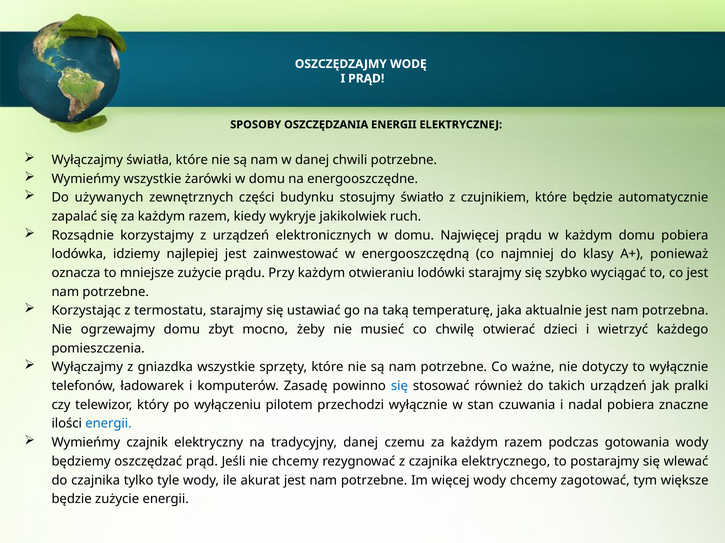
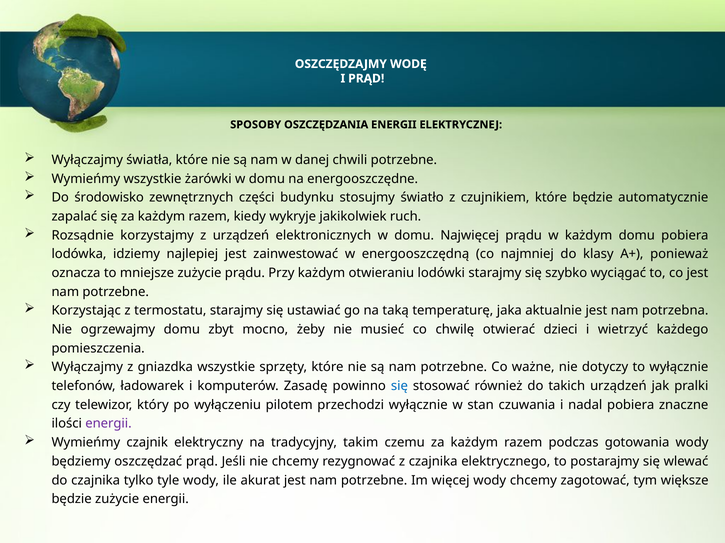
używanych: używanych -> środowisko (109, 198)
energii colour: blue -> purple (108, 424)
tradycyjny danej: danej -> takim (361, 443)
